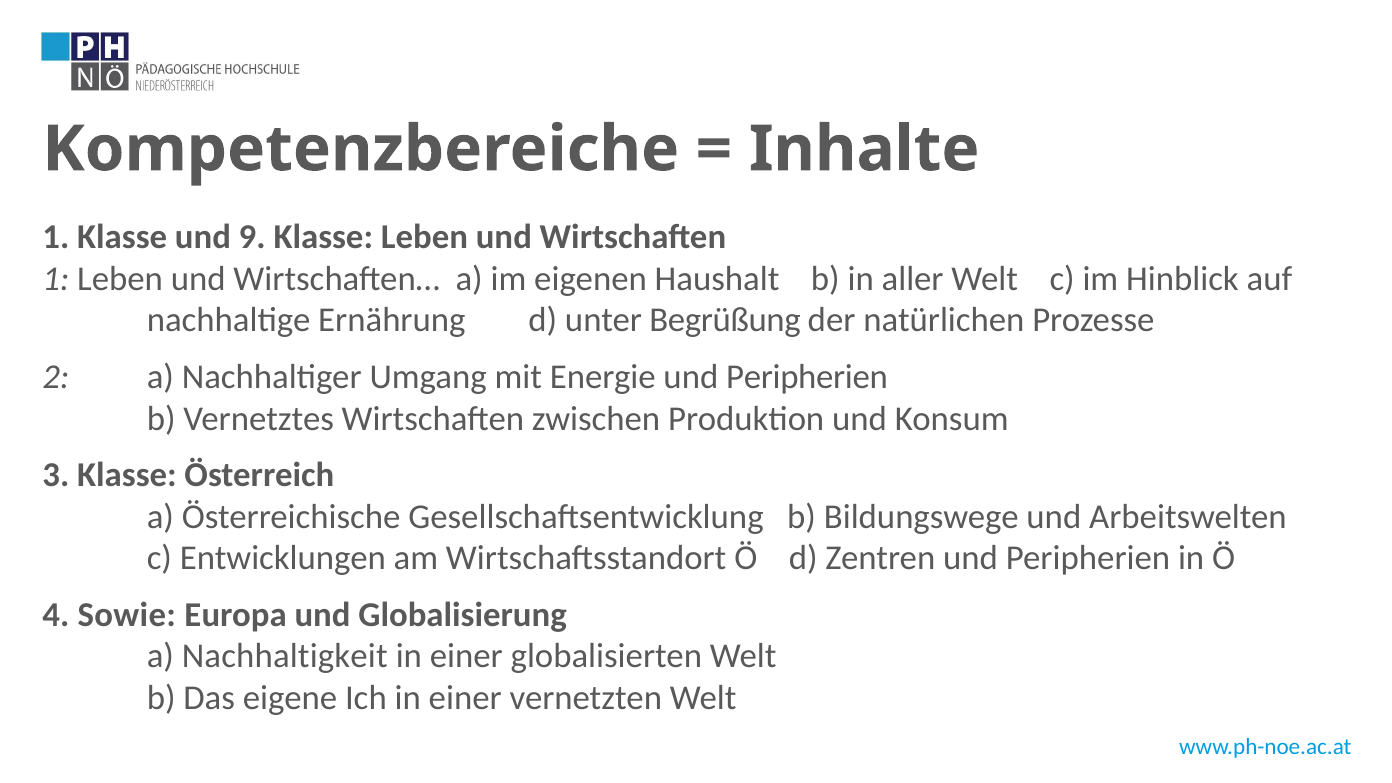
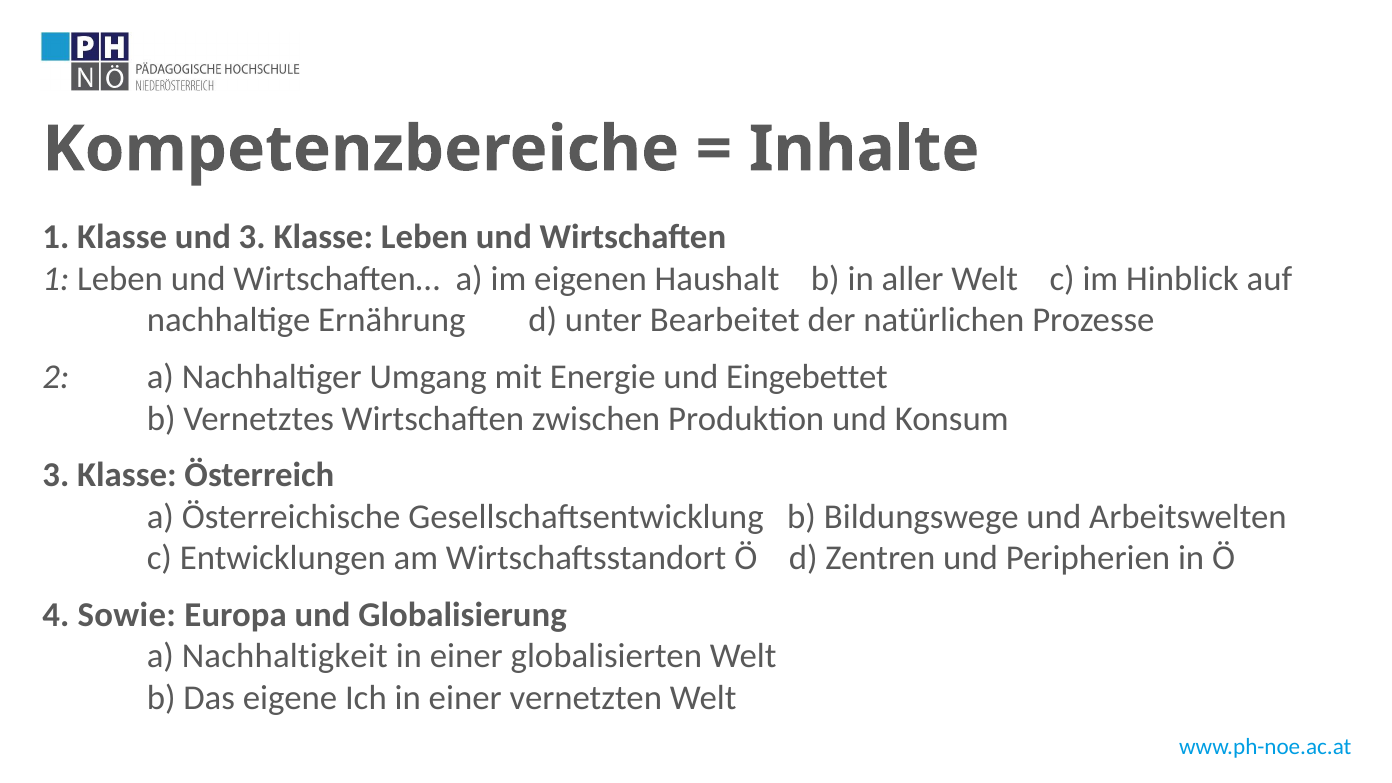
und 9: 9 -> 3 (252, 237)
Begrüßung: Begrüßung -> Bearbeitet (725, 320)
Energie und Peripherien: Peripherien -> Eingebettet (807, 377)
